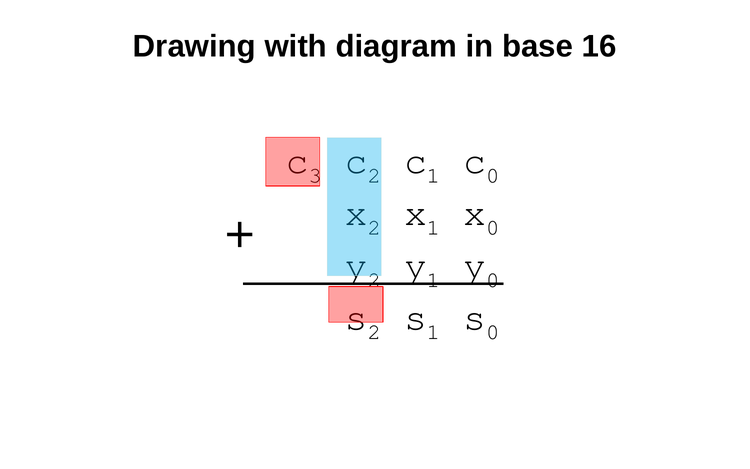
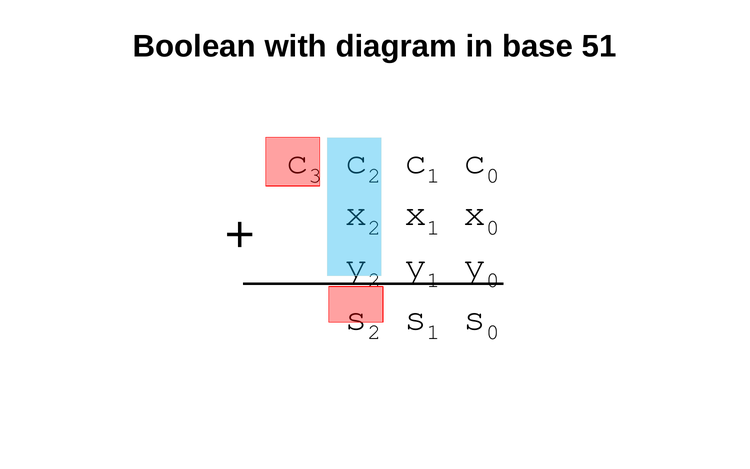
Drawing: Drawing -> Boolean (194, 46)
16: 16 -> 51 (599, 46)
